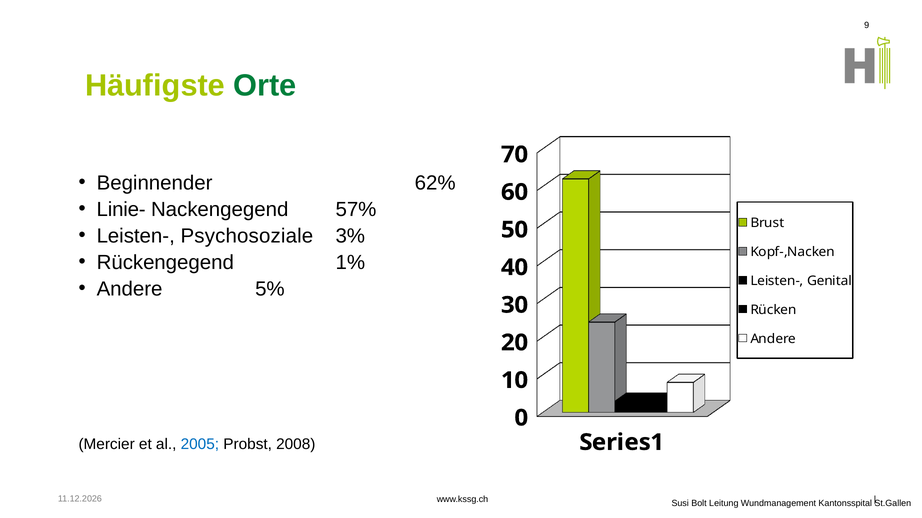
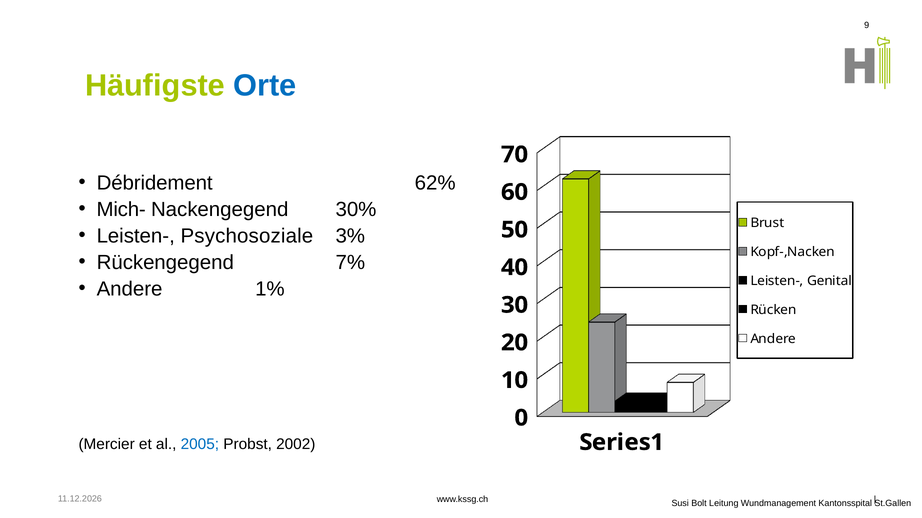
Orte colour: green -> blue (265, 86)
Beginnender: Beginnender -> Débridement (155, 183)
Linie-: Linie- -> Mich- (121, 210)
57%: 57% -> 30% (356, 210)
1%: 1% -> 7% (350, 263)
5%: 5% -> 1% (270, 289)
2008: 2008 -> 2002 (296, 445)
